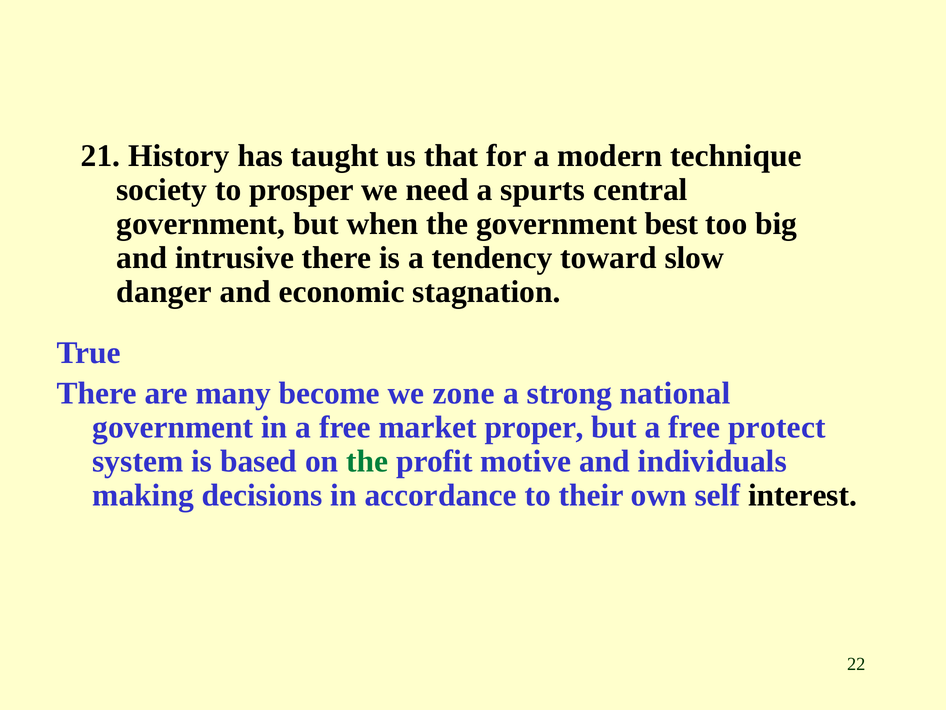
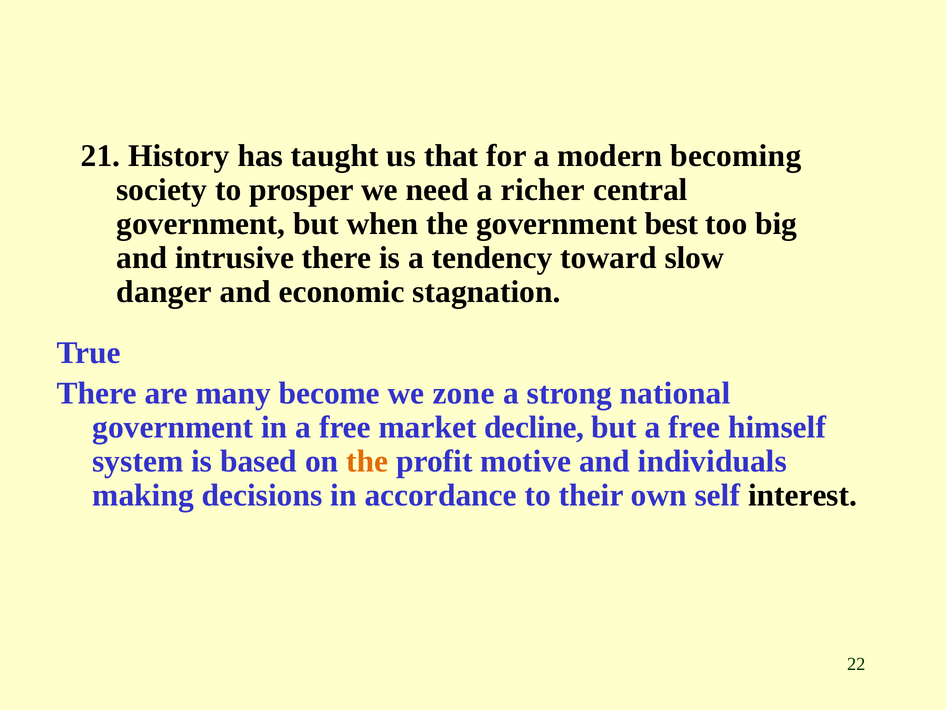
technique: technique -> becoming (736, 156)
spurts: spurts -> richer (543, 190)
proper: proper -> decline (534, 427)
protect: protect -> himself (777, 427)
the colour: green -> orange (367, 461)
